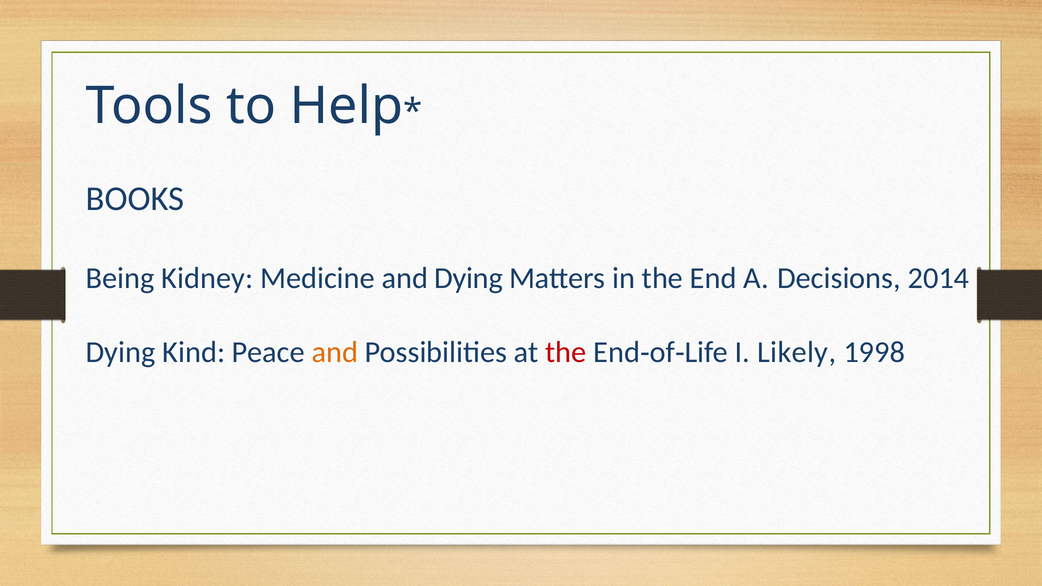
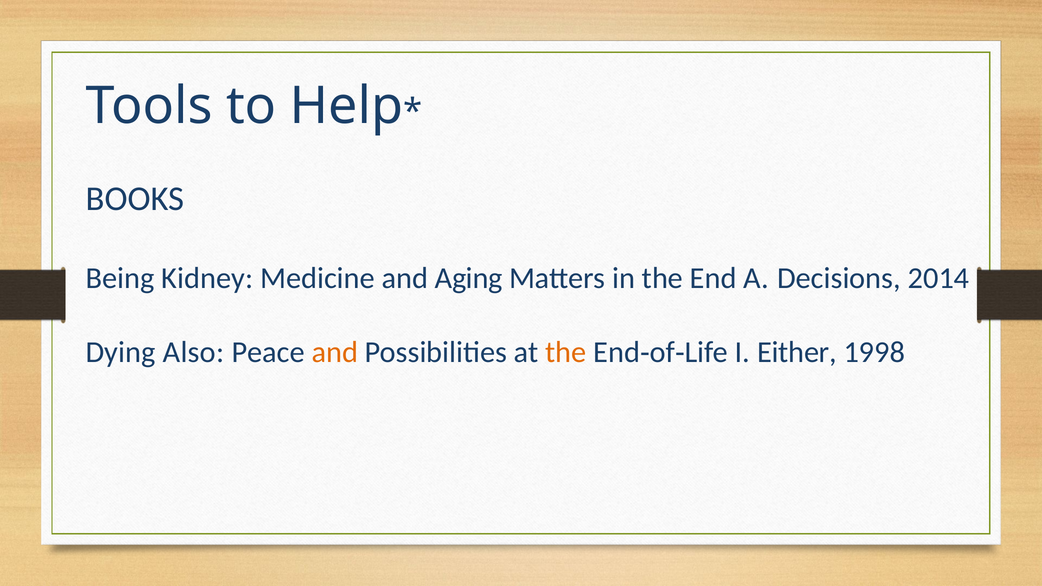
and Dying: Dying -> Aging (469, 278)
Kind: Kind -> Also (194, 352)
the colour: red -> orange (566, 352)
Likely: Likely -> Either (797, 352)
